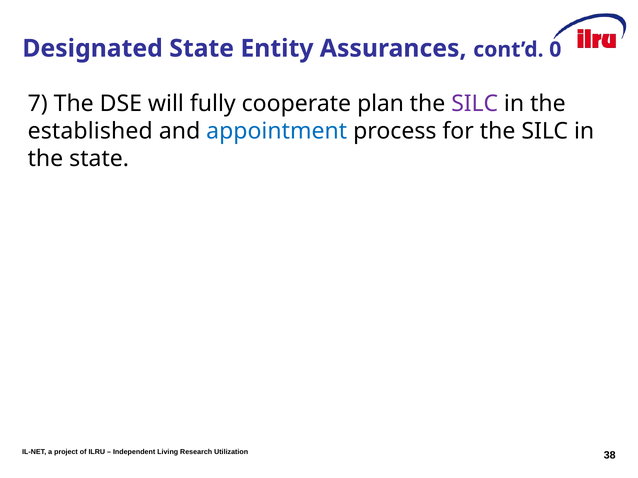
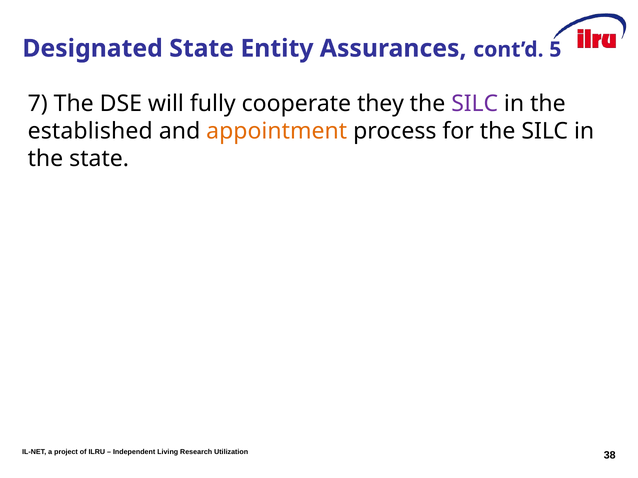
0: 0 -> 5 (555, 50)
plan: plan -> they (381, 104)
appointment colour: blue -> orange (277, 131)
